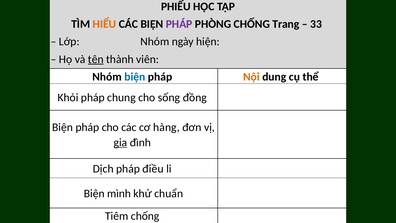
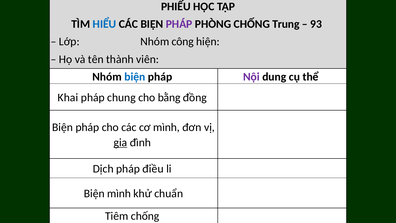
HIỂU colour: orange -> blue (104, 24)
Trang: Trang -> Trung (286, 24)
33: 33 -> 93 (316, 24)
ngày: ngày -> công (183, 42)
tên underline: present -> none (96, 59)
Nội colour: orange -> purple (251, 77)
Khỏi: Khỏi -> Khai (68, 97)
sống: sống -> bằng (169, 97)
cơ hàng: hàng -> mình (167, 127)
